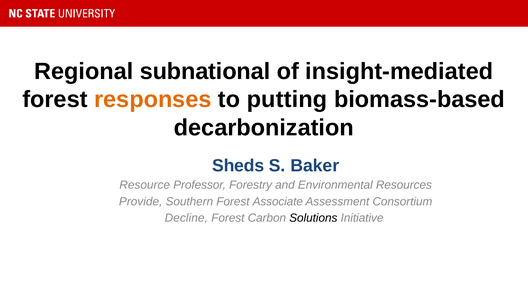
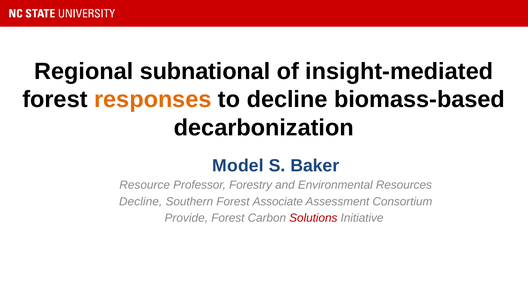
to putting: putting -> decline (287, 99)
Sheds: Sheds -> Model (238, 166)
Provide: Provide -> Decline (141, 202)
Decline: Decline -> Provide (186, 218)
Solutions colour: black -> red (313, 218)
